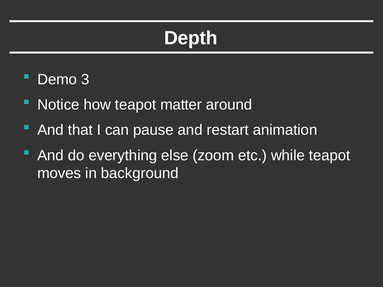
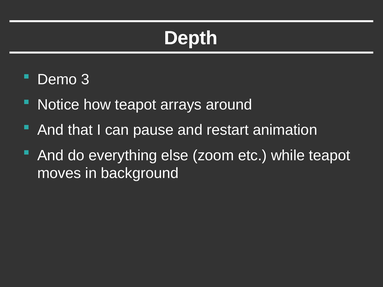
matter: matter -> arrays (181, 105)
